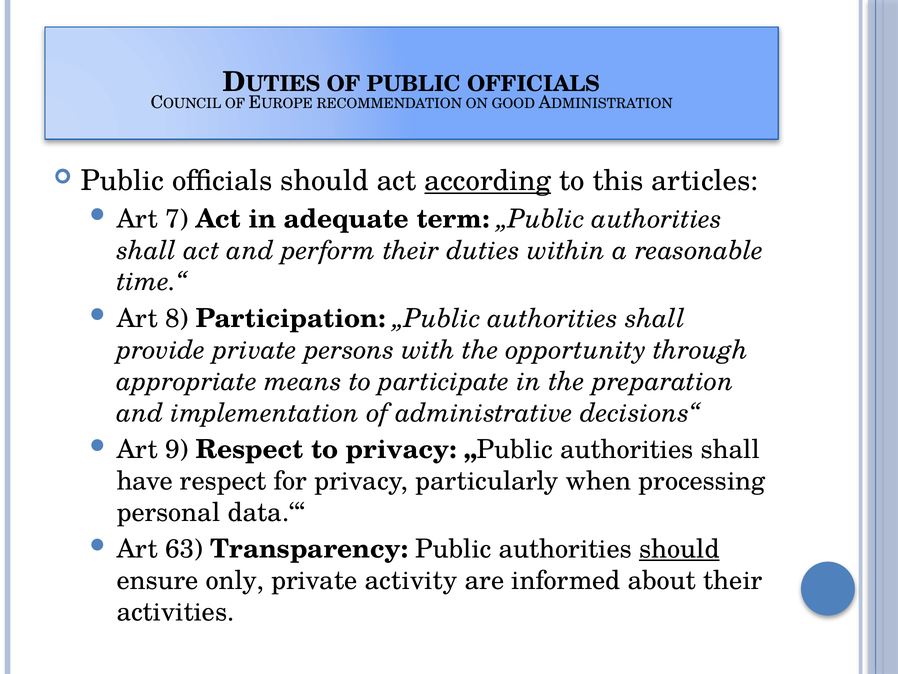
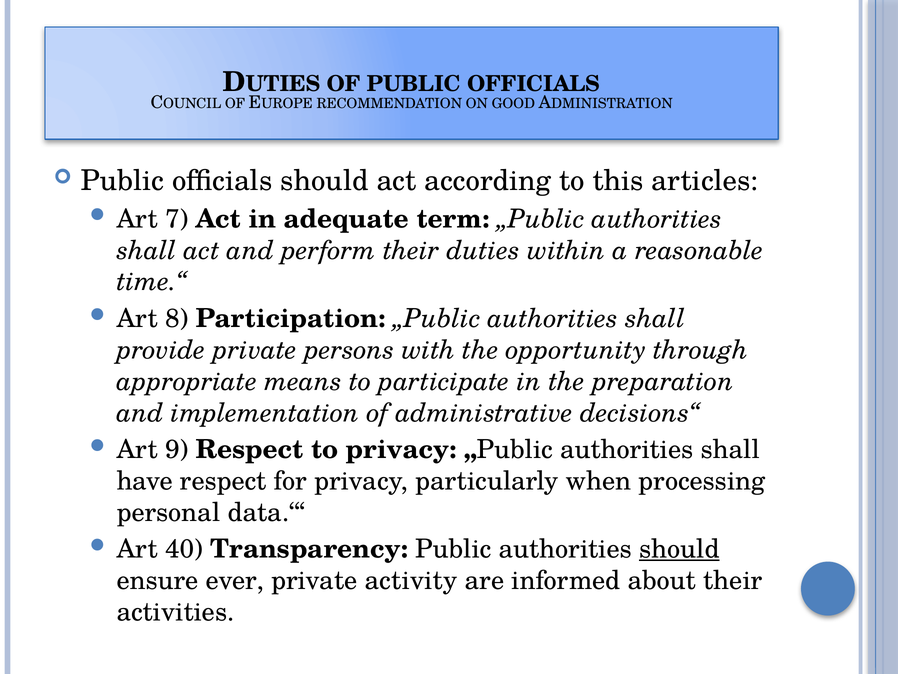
according underline: present -> none (488, 181)
63: 63 -> 40 (184, 549)
only: only -> ever (235, 580)
